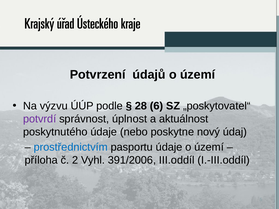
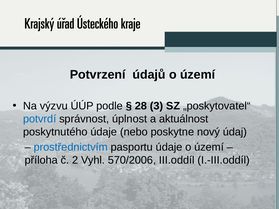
6: 6 -> 3 (157, 106)
potvrdí colour: purple -> blue (40, 119)
391/2006: 391/2006 -> 570/2006 (132, 160)
